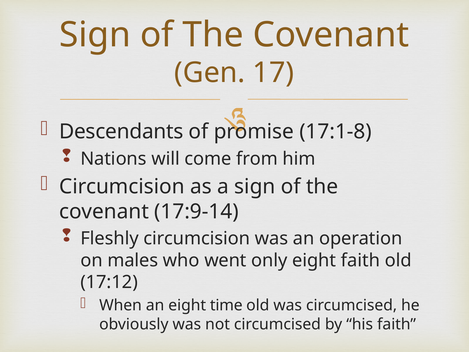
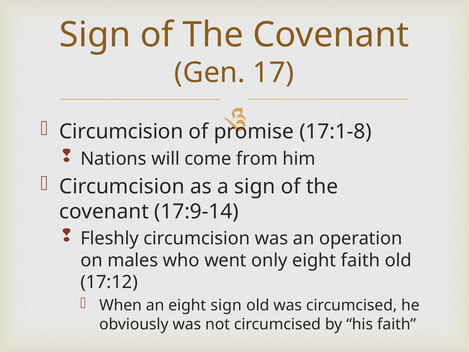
Descendants: Descendants -> Circumcision (121, 132)
eight time: time -> sign (226, 305)
